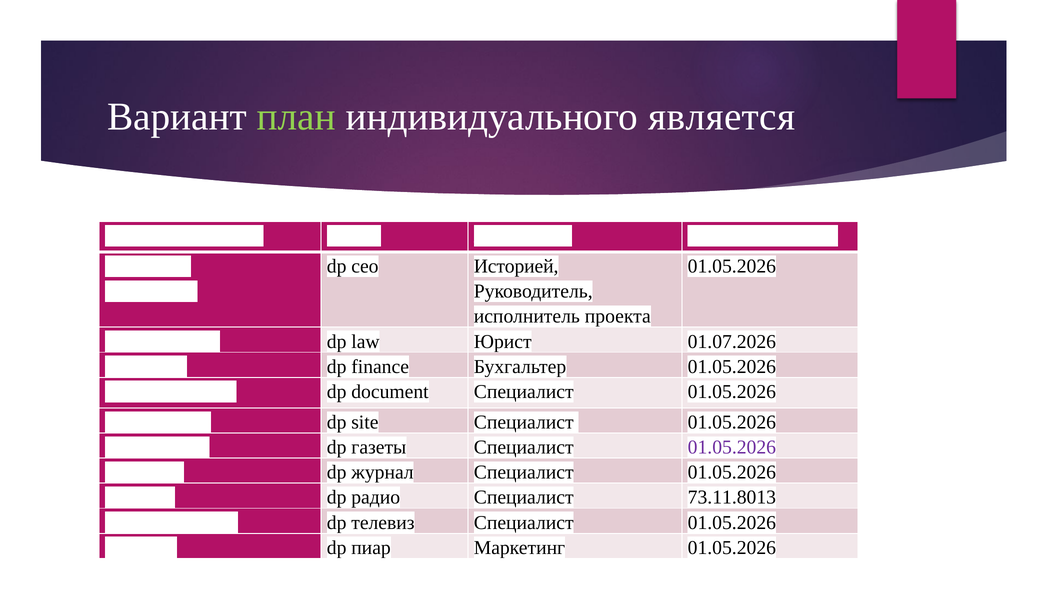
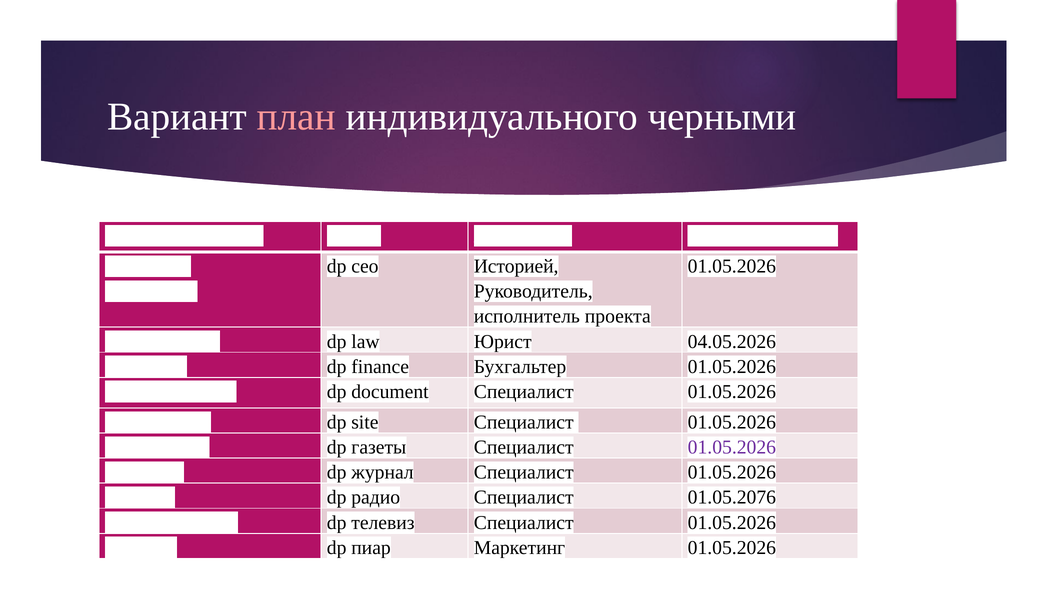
план colour: light green -> pink (296, 117)
является: является -> черными (722, 117)
01.07.2026: 01.07.2026 -> 04.05.2026 (732, 341)
73.11.8013: 73.11.8013 -> 01.05.2076 (732, 497)
